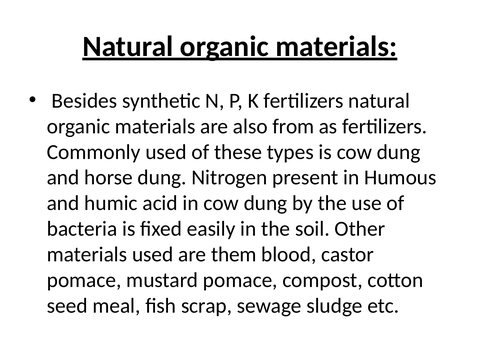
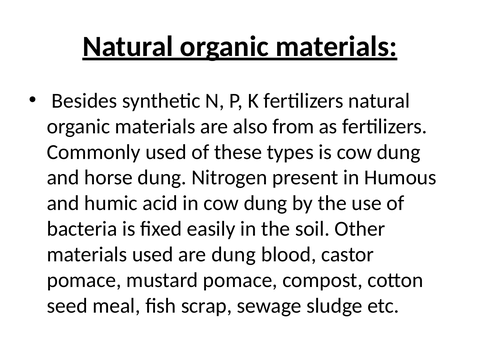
are them: them -> dung (234, 254)
